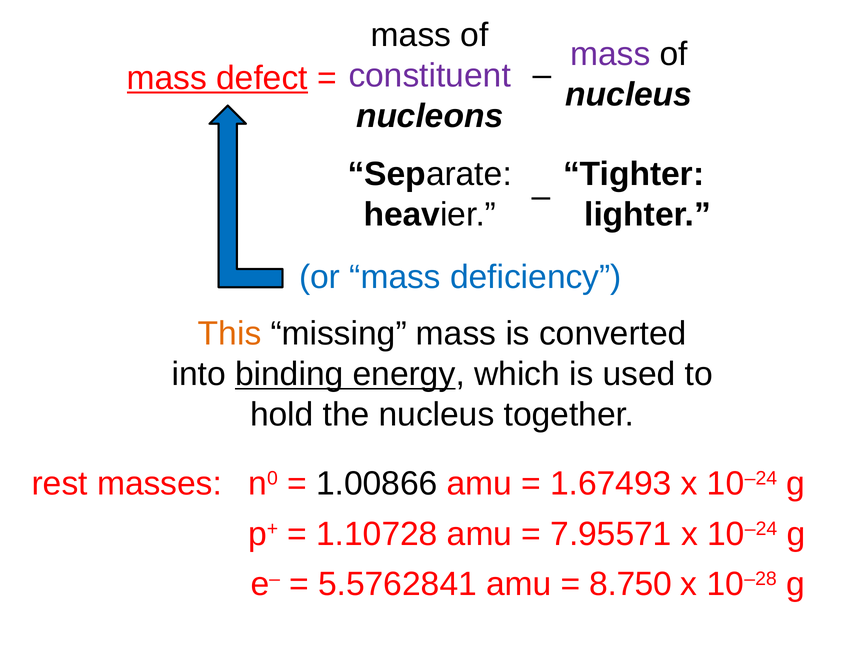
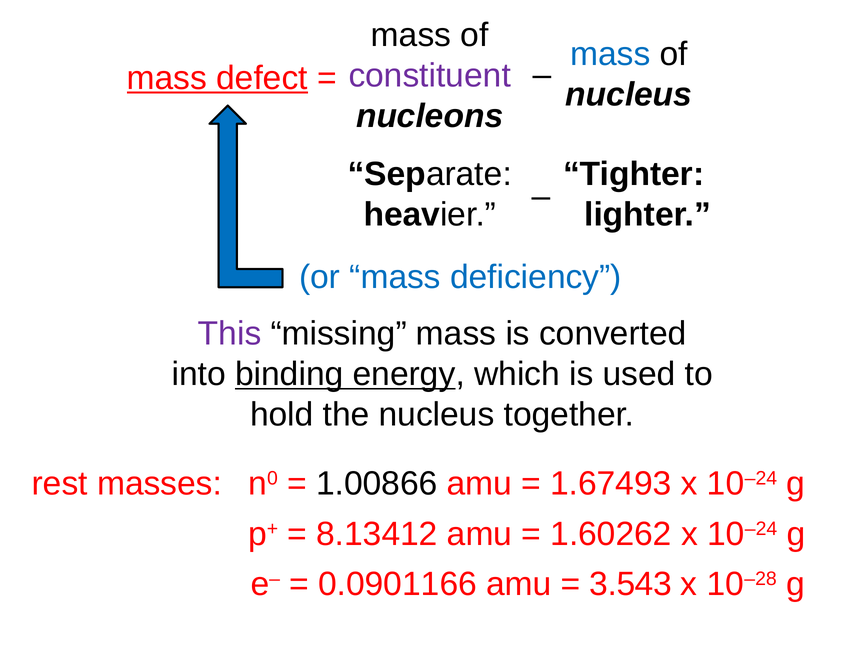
mass colour: purple -> blue (610, 54)
This colour: orange -> purple (230, 333)
1.10728: 1.10728 -> 8.13412 (377, 534)
7.95571: 7.95571 -> 1.60262 (611, 534)
5.5762841: 5.5762841 -> 0.0901166 (398, 584)
8.750: 8.750 -> 3.543 (631, 584)
